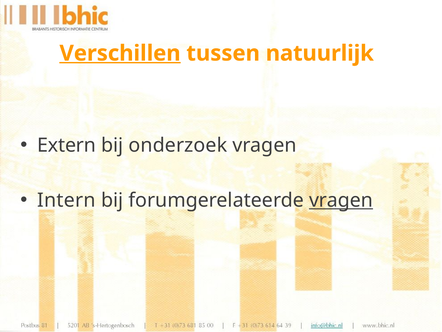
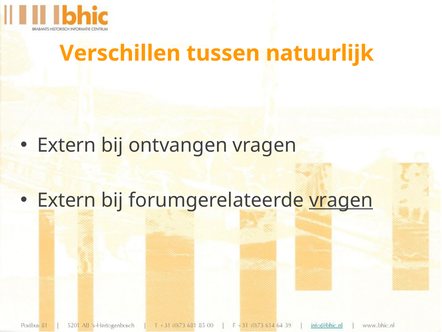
Verschillen underline: present -> none (120, 53)
onderzoek: onderzoek -> ontvangen (178, 145)
Intern: Intern -> Extern (67, 200)
